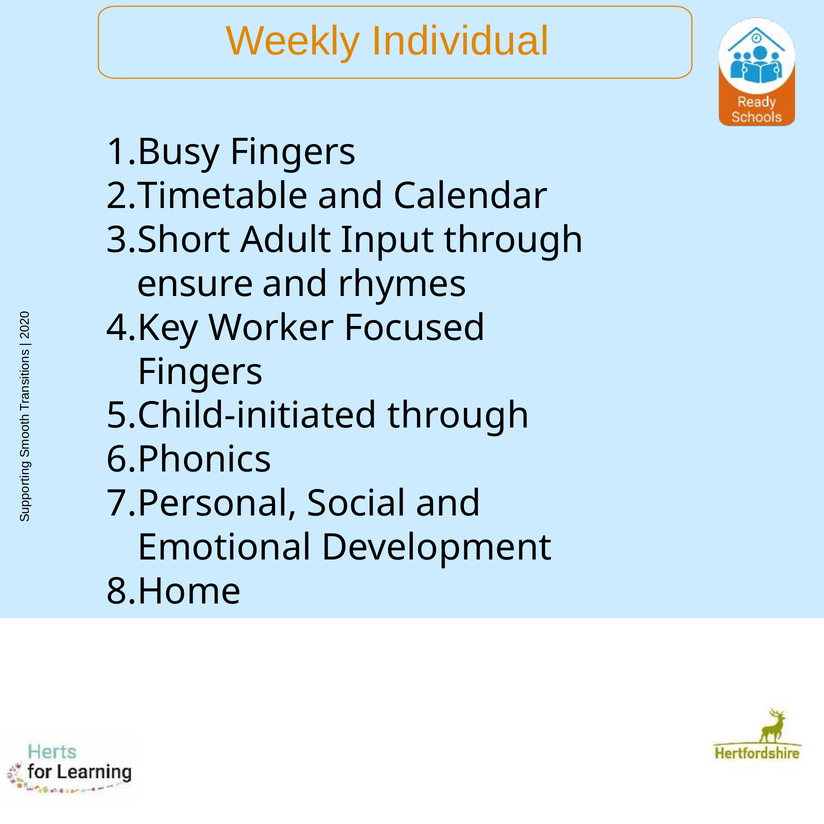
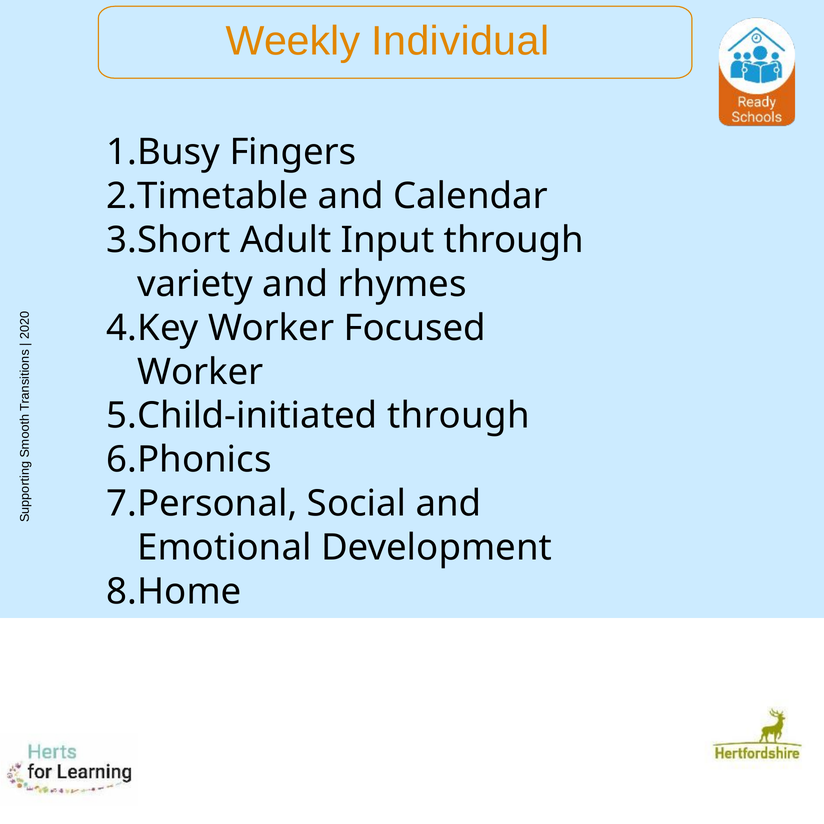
ensure: ensure -> variety (195, 284)
Fingers: Fingers -> Worker (200, 372)
